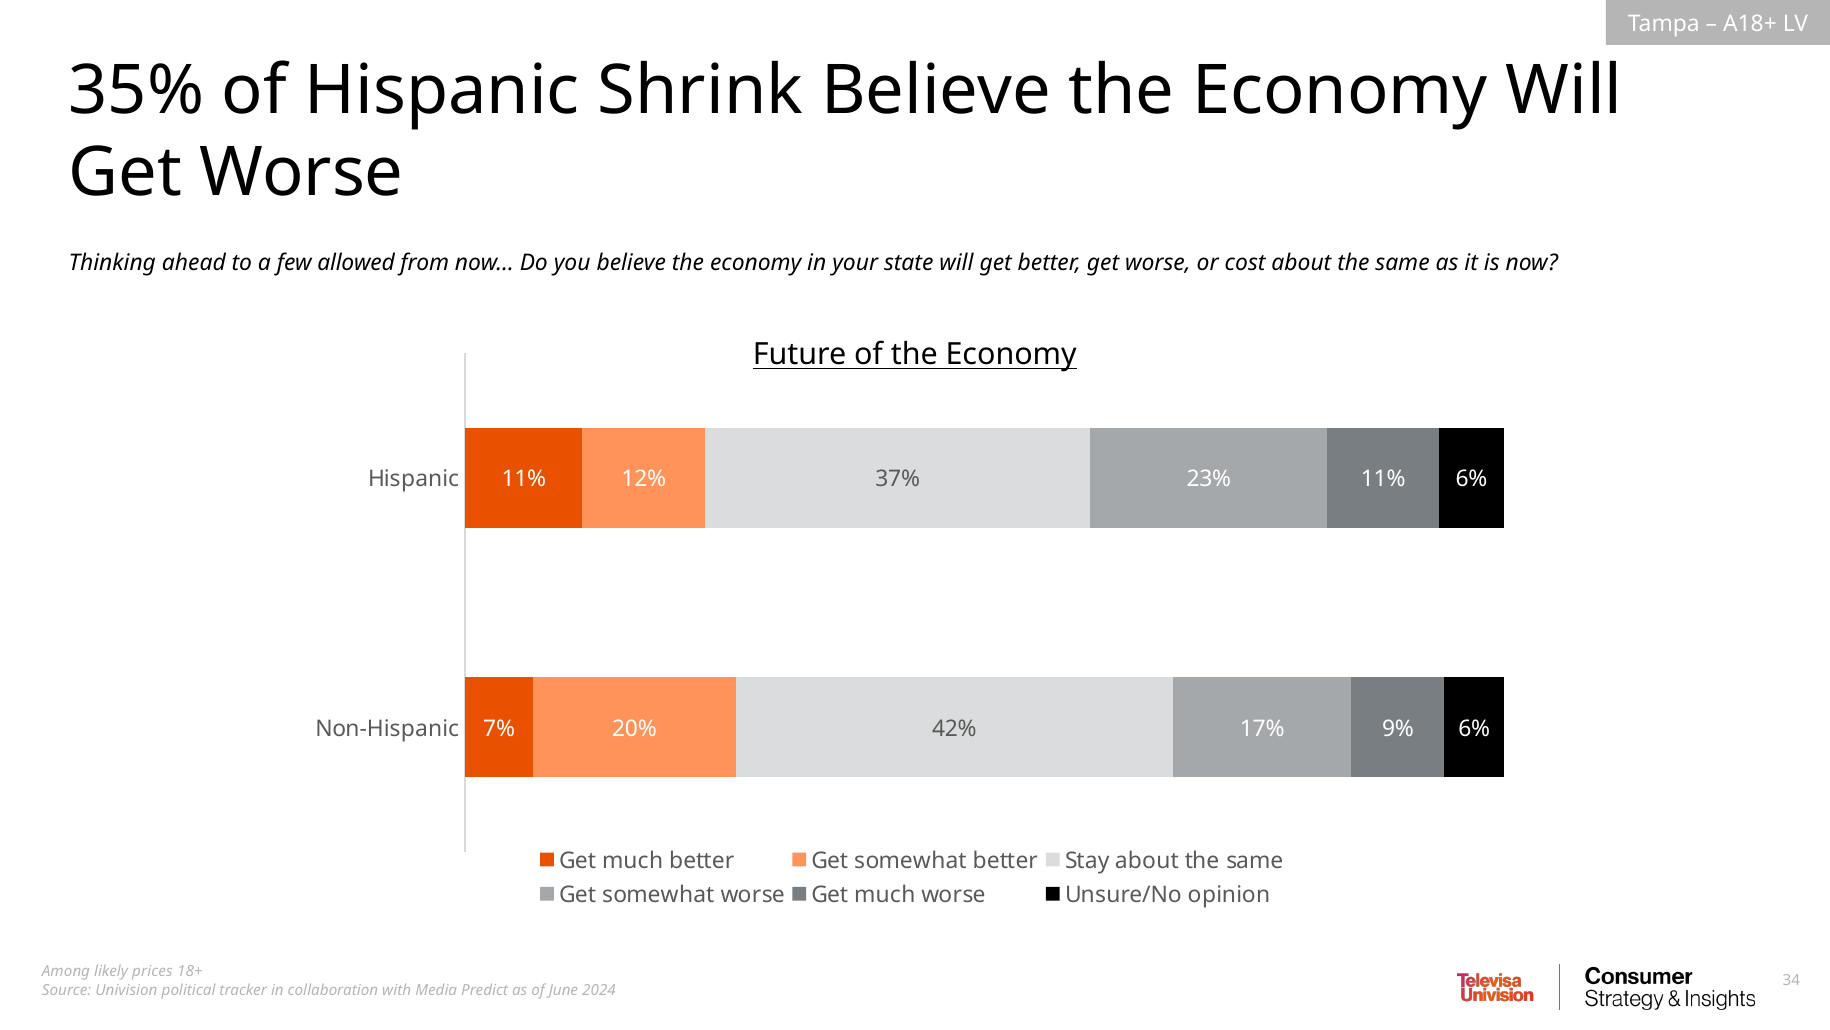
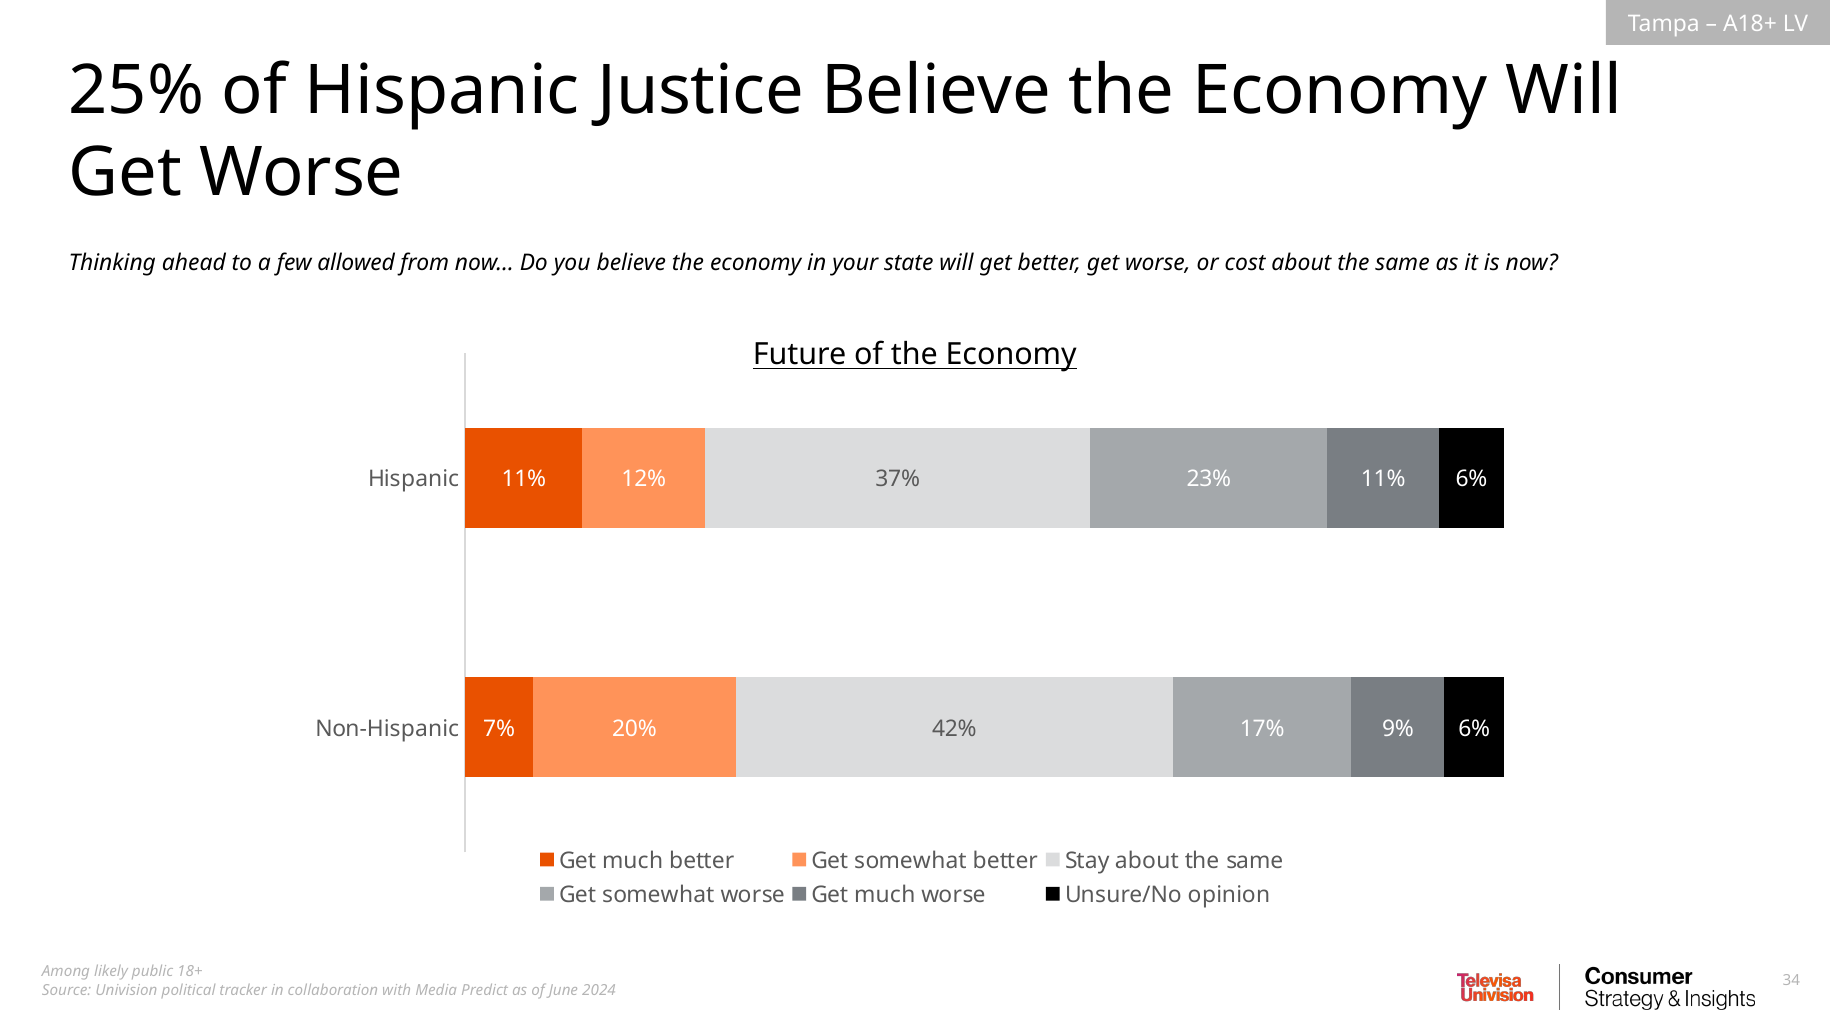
35%: 35% -> 25% (136, 91)
Shrink: Shrink -> Justice (701, 91)
prices: prices -> public (153, 971)
